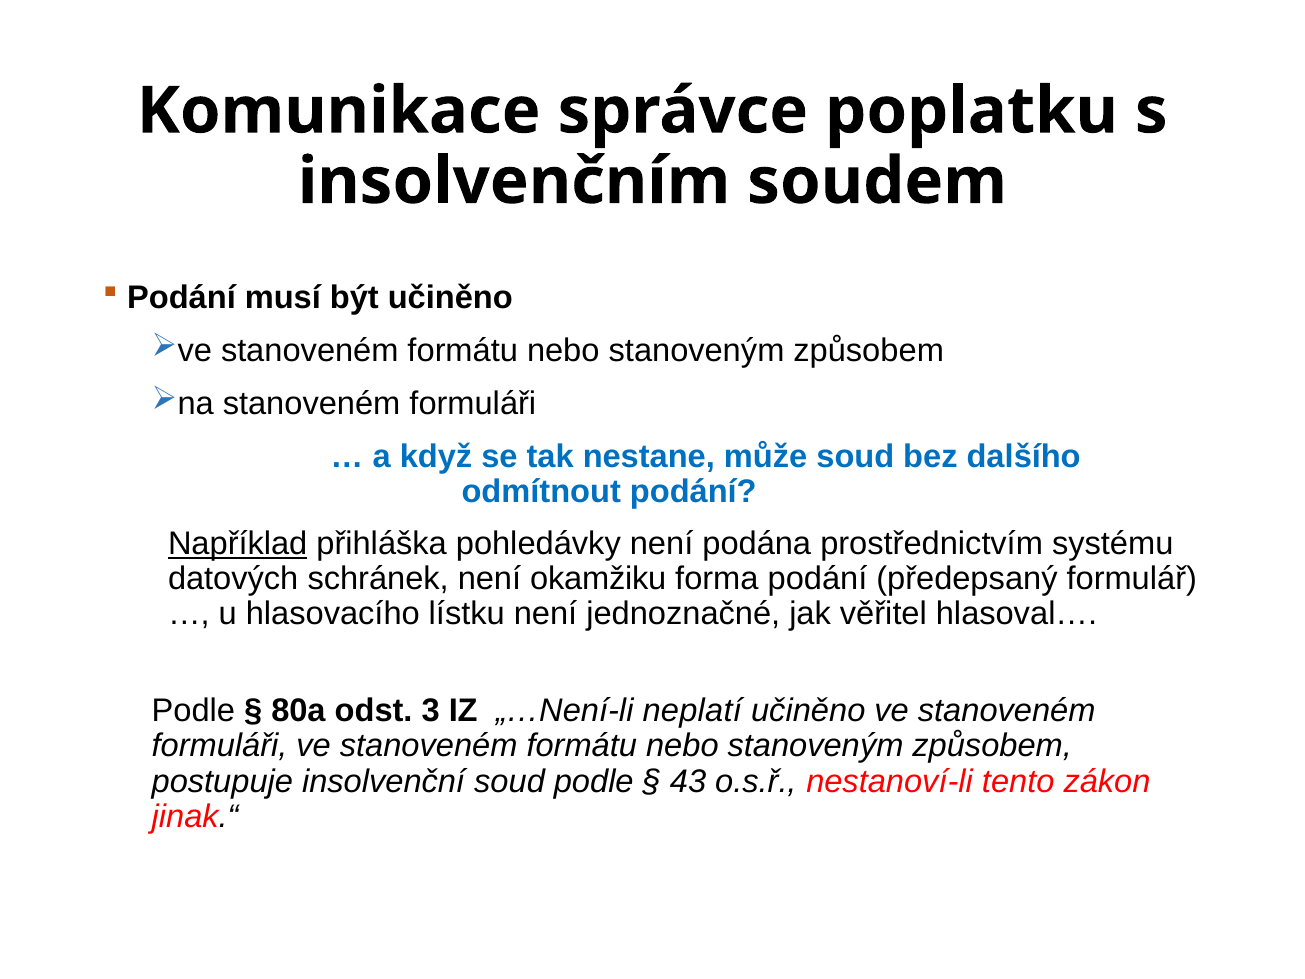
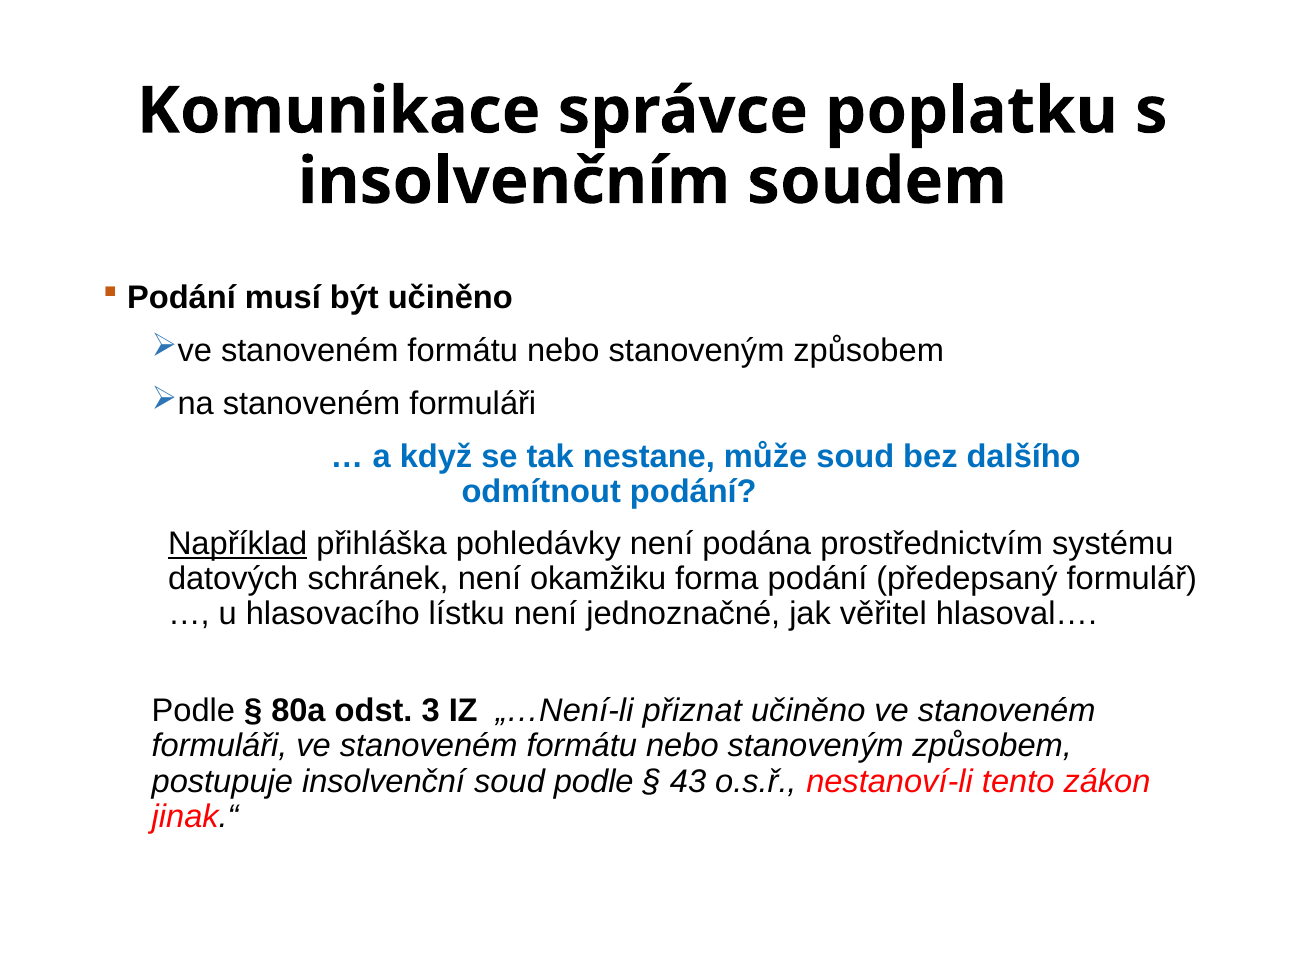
neplatí: neplatí -> přiznat (692, 711)
